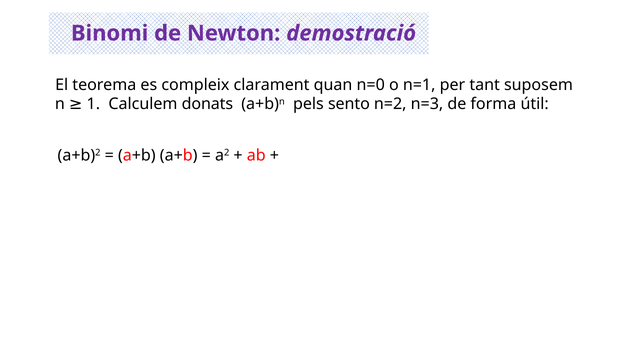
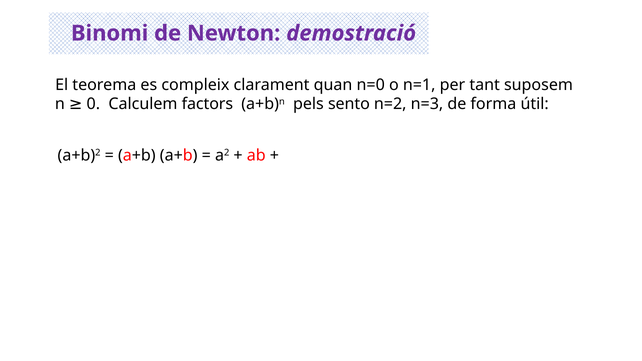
1: 1 -> 0 (93, 104)
donats: donats -> factors (207, 104)
